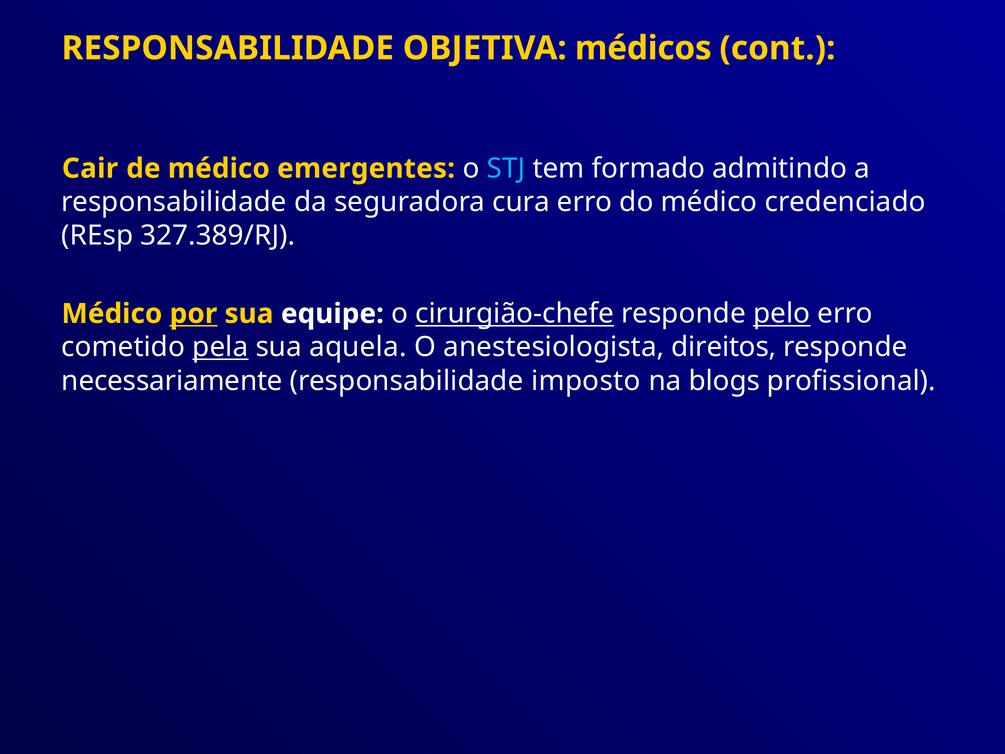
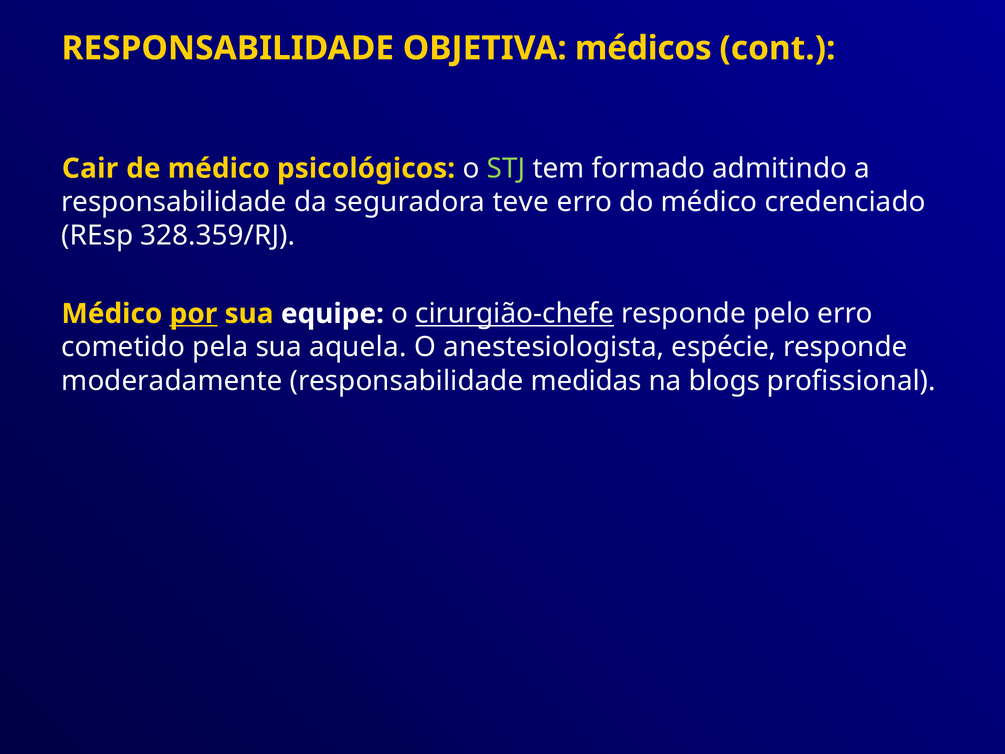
emergentes: emergentes -> psicológicos (366, 168)
STJ colour: light blue -> light green (506, 168)
cura: cura -> teve (521, 202)
327.389/RJ: 327.389/RJ -> 328.359/RJ (218, 235)
pelo underline: present -> none (782, 314)
pela underline: present -> none (220, 347)
direitos: direitos -> espécie (724, 347)
necessariamente: necessariamente -> moderadamente (172, 381)
imposto: imposto -> medidas (586, 381)
